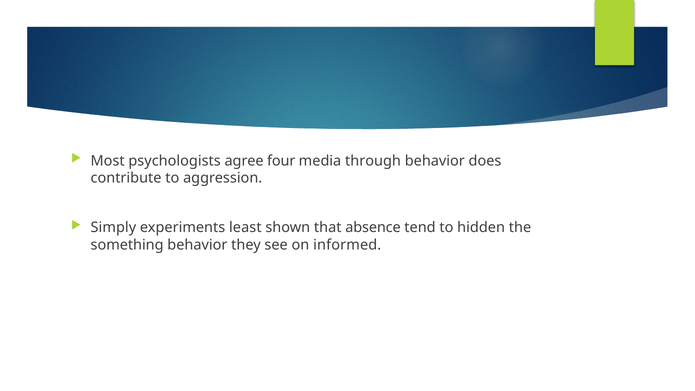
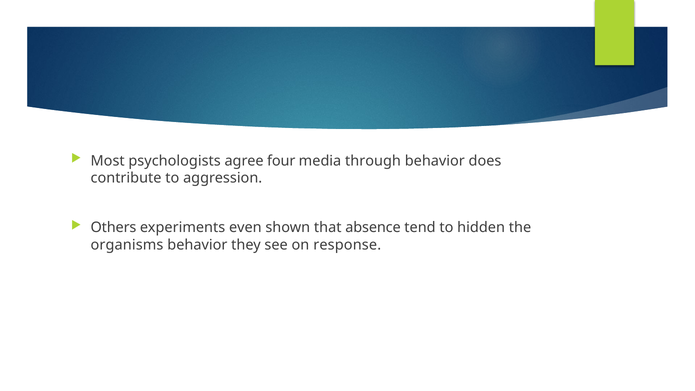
Simply: Simply -> Others (113, 227)
least: least -> even (245, 227)
something: something -> organisms (127, 245)
informed: informed -> response (347, 245)
